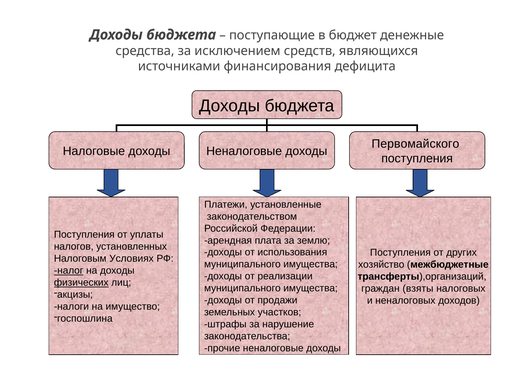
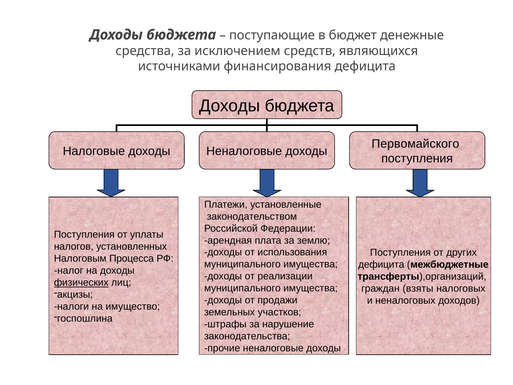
Условиях: Условиях -> Процесса (132, 258)
хозяйство: хозяйство -> дефицита (381, 264)
налог underline: present -> none (69, 270)
